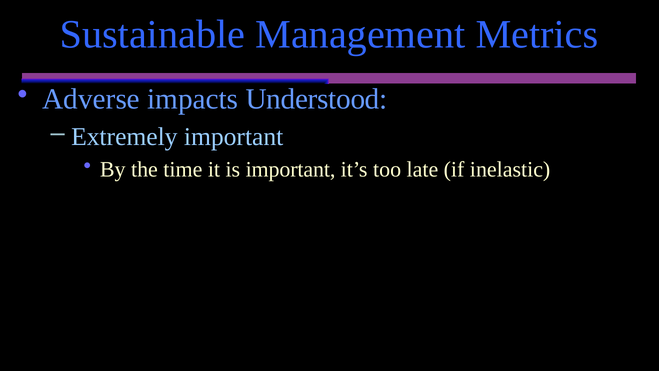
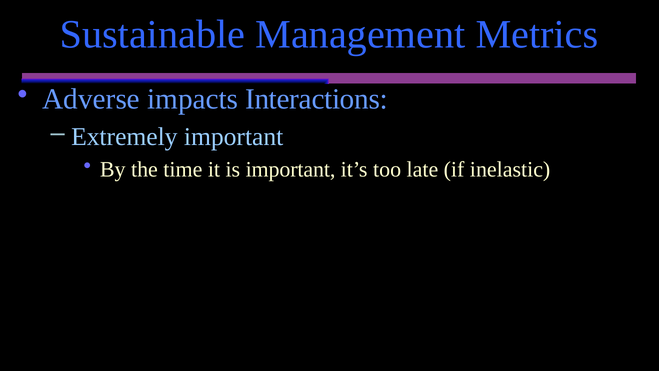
Understood: Understood -> Interactions (317, 99)
